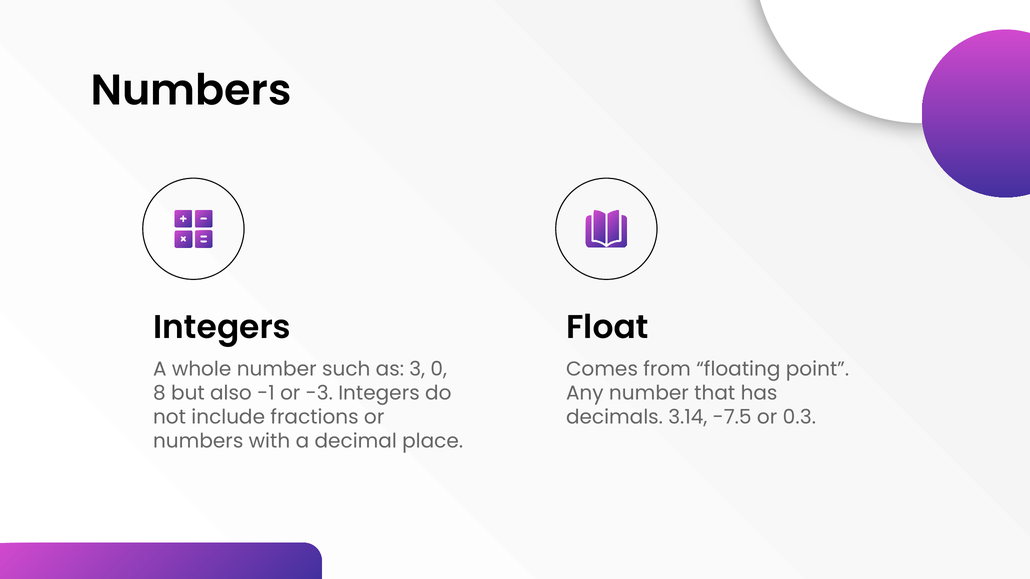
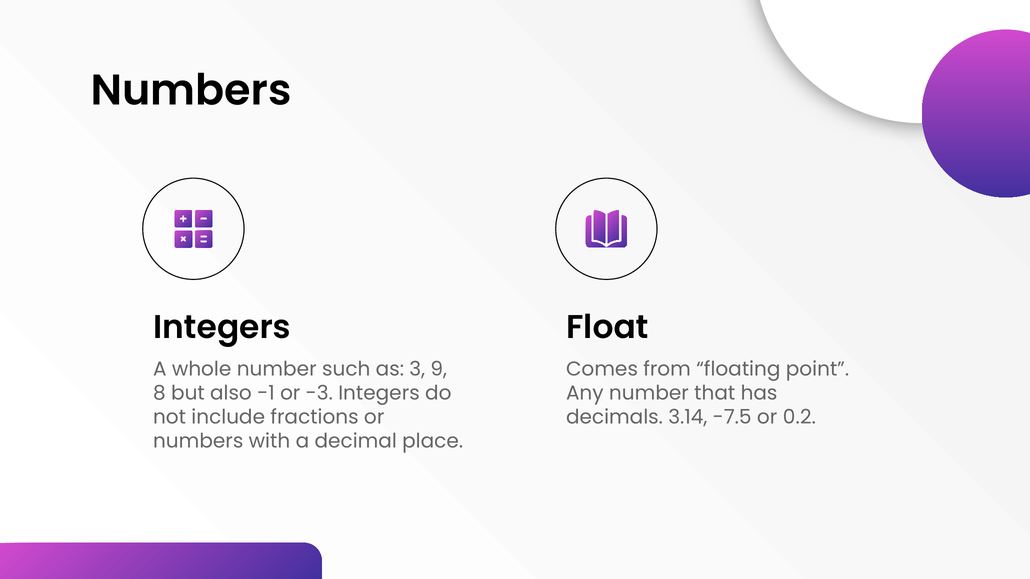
0: 0 -> 9 (439, 369)
0.3: 0.3 -> 0.2 (799, 417)
